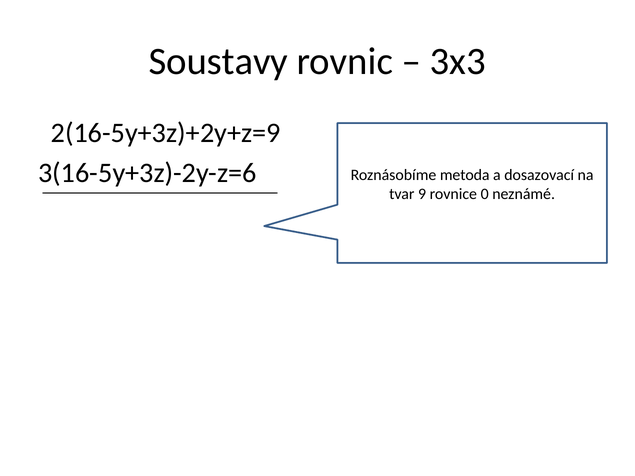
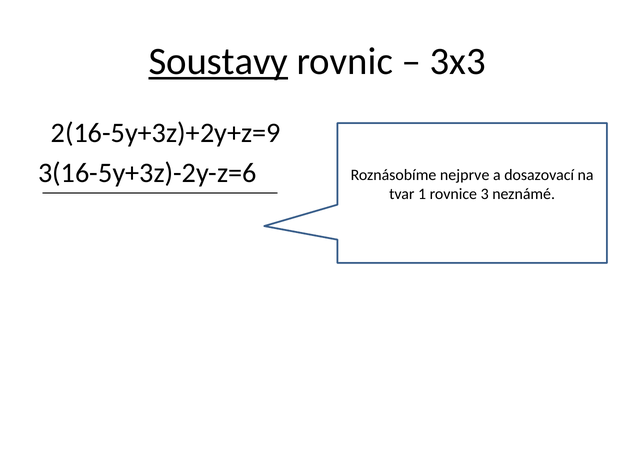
Soustavy underline: none -> present (218, 61)
metoda: metoda -> nejprve (465, 175)
9: 9 -> 1 (422, 194)
0: 0 -> 3 (485, 194)
